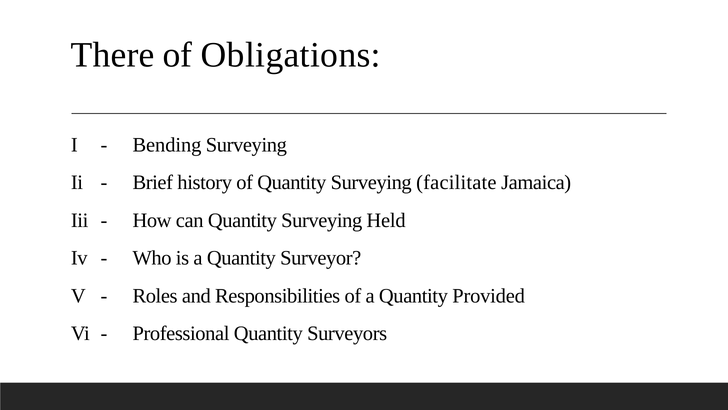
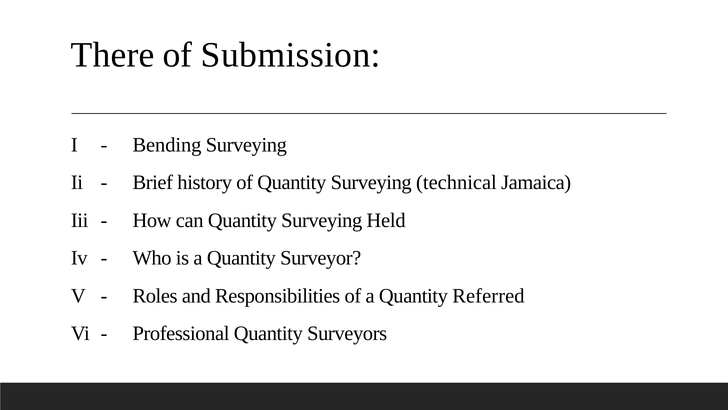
Obligations: Obligations -> Submission (291, 55)
facilitate: facilitate -> technical (456, 182)
Provided: Provided -> Referred (488, 295)
